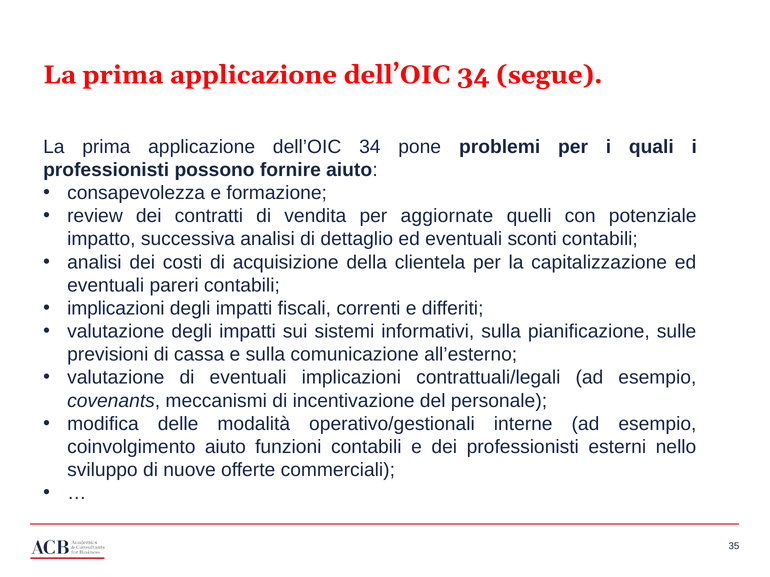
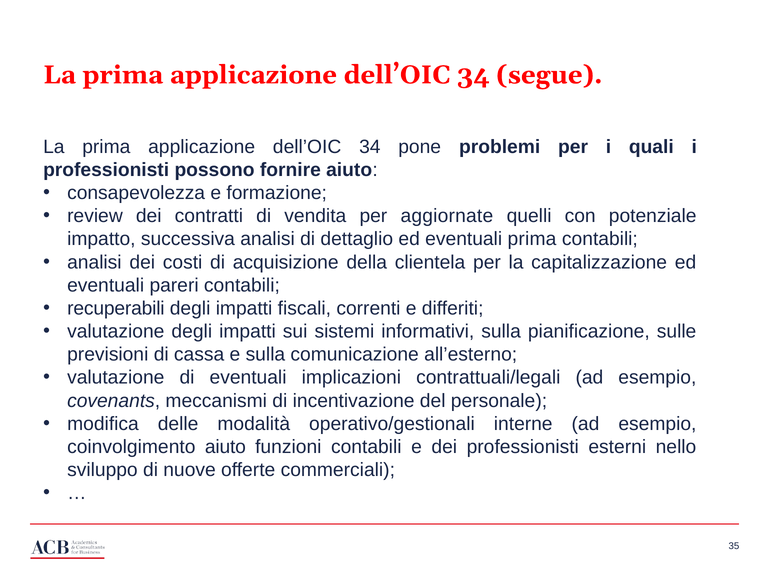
eventuali sconti: sconti -> prima (532, 239)
implicazioni: implicazioni -> recuperabili (116, 309)
